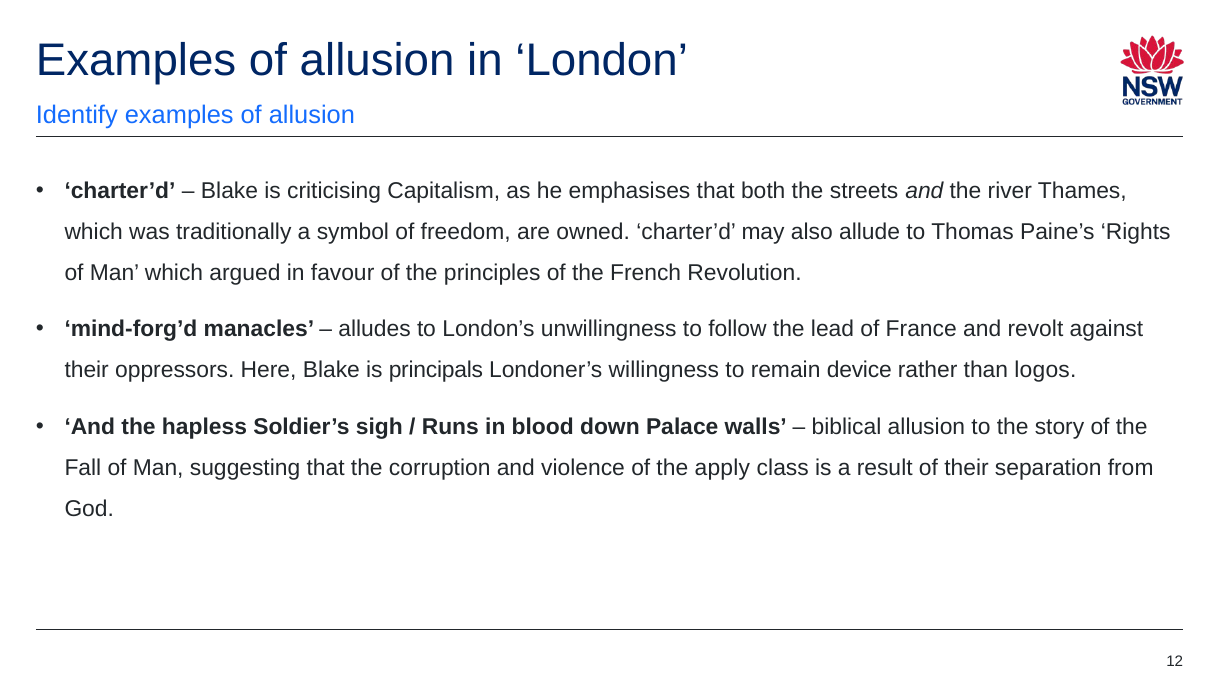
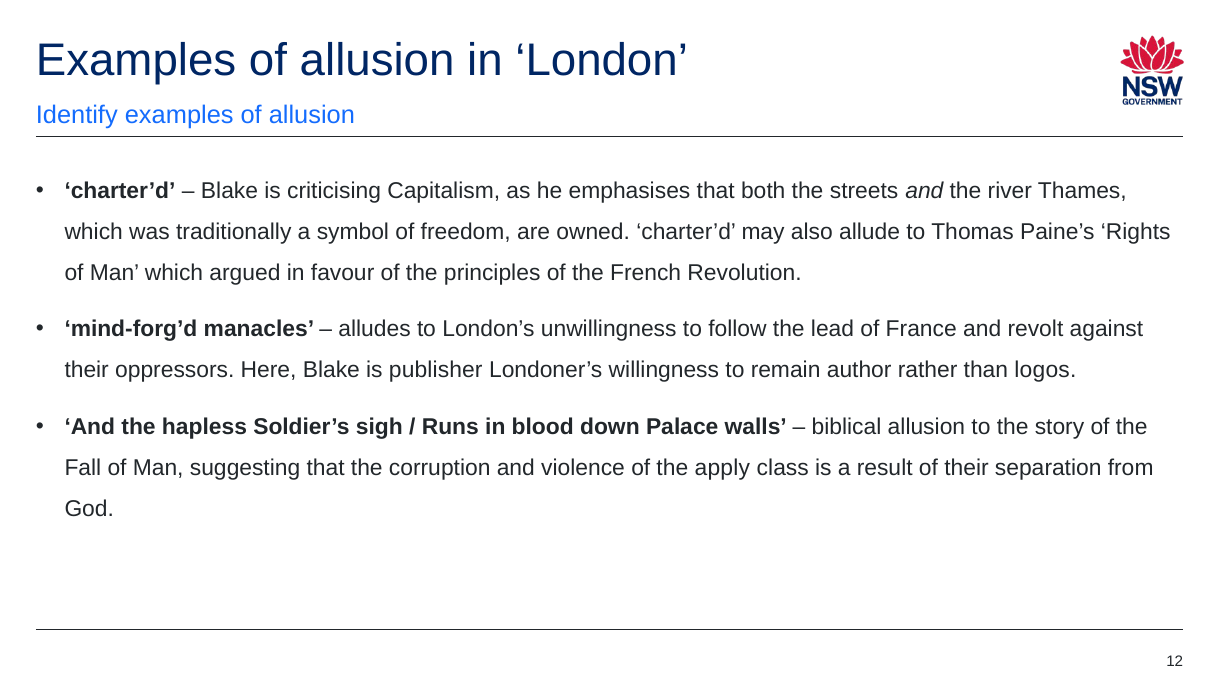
principals: principals -> publisher (436, 370)
device: device -> author (859, 370)
